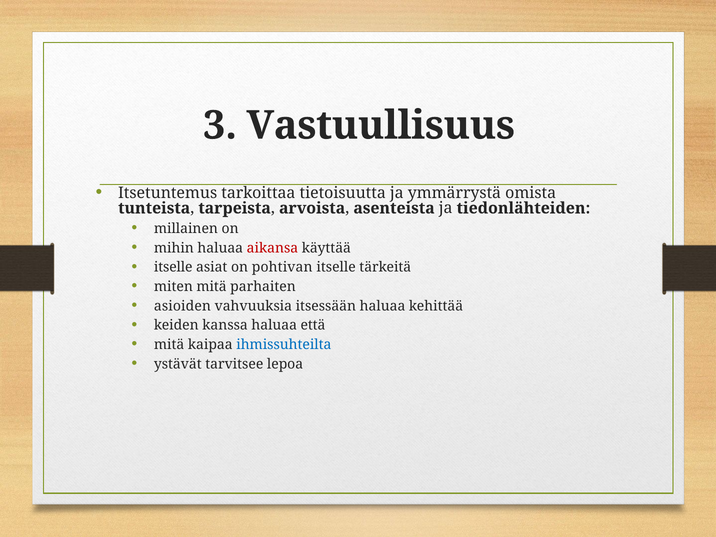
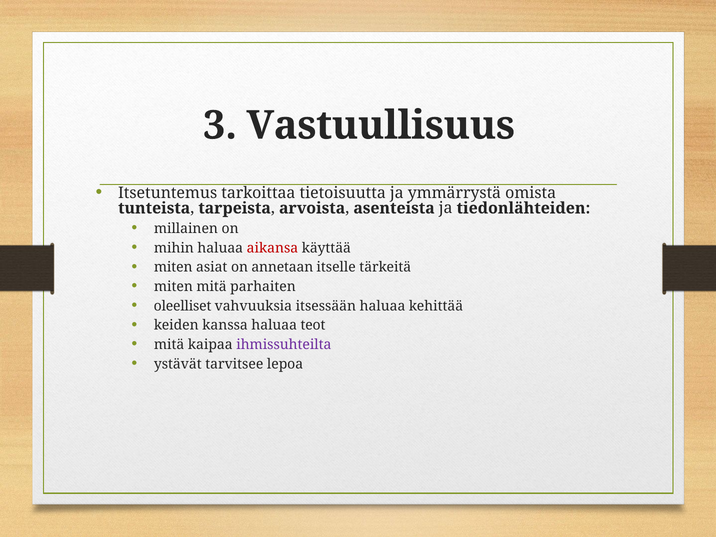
itselle: itselle -> miten (173, 267)
pohtivan: pohtivan -> annetaan (282, 267)
asioiden: asioiden -> oleelliset (183, 306)
että: että -> teot (313, 325)
ihmissuhteilta colour: blue -> purple (284, 345)
